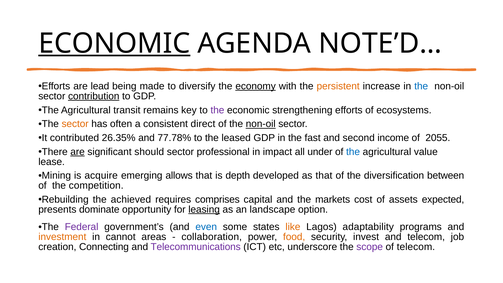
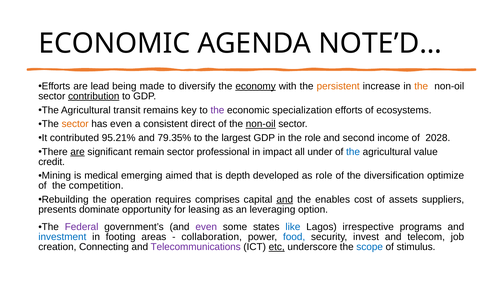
ECONOMIC underline: present -> none (114, 43)
the colour: blue -> orange (421, 86)
strengthening: strengthening -> specialization (302, 110)
has often: often -> even (121, 124)
26.35%: 26.35% -> 95.21% (119, 138)
77.78%: 77.78% -> 79.35% (174, 138)
leased: leased -> largest (236, 138)
the fast: fast -> role (313, 138)
2055: 2055 -> 2028 (438, 138)
should: should -> remain (149, 152)
lease: lease -> credit (52, 162)
acquire: acquire -> medical (101, 176)
allows: allows -> aimed (179, 176)
as that: that -> role (324, 176)
between: between -> optimize (446, 176)
achieved: achieved -> operation (131, 199)
and underline: none -> present (285, 199)
markets: markets -> enables (333, 199)
expected: expected -> suppliers (443, 199)
leasing underline: present -> none (204, 209)
landscape: landscape -> leveraging (272, 209)
even colour: blue -> purple (206, 227)
like colour: orange -> blue (293, 227)
adaptability: adaptability -> irrespective (368, 227)
investment colour: orange -> blue (62, 237)
cannot: cannot -> footing (121, 237)
food colour: orange -> blue (294, 237)
etc underline: none -> present (277, 247)
scope colour: purple -> blue (370, 247)
of telecom: telecom -> stimulus (416, 247)
